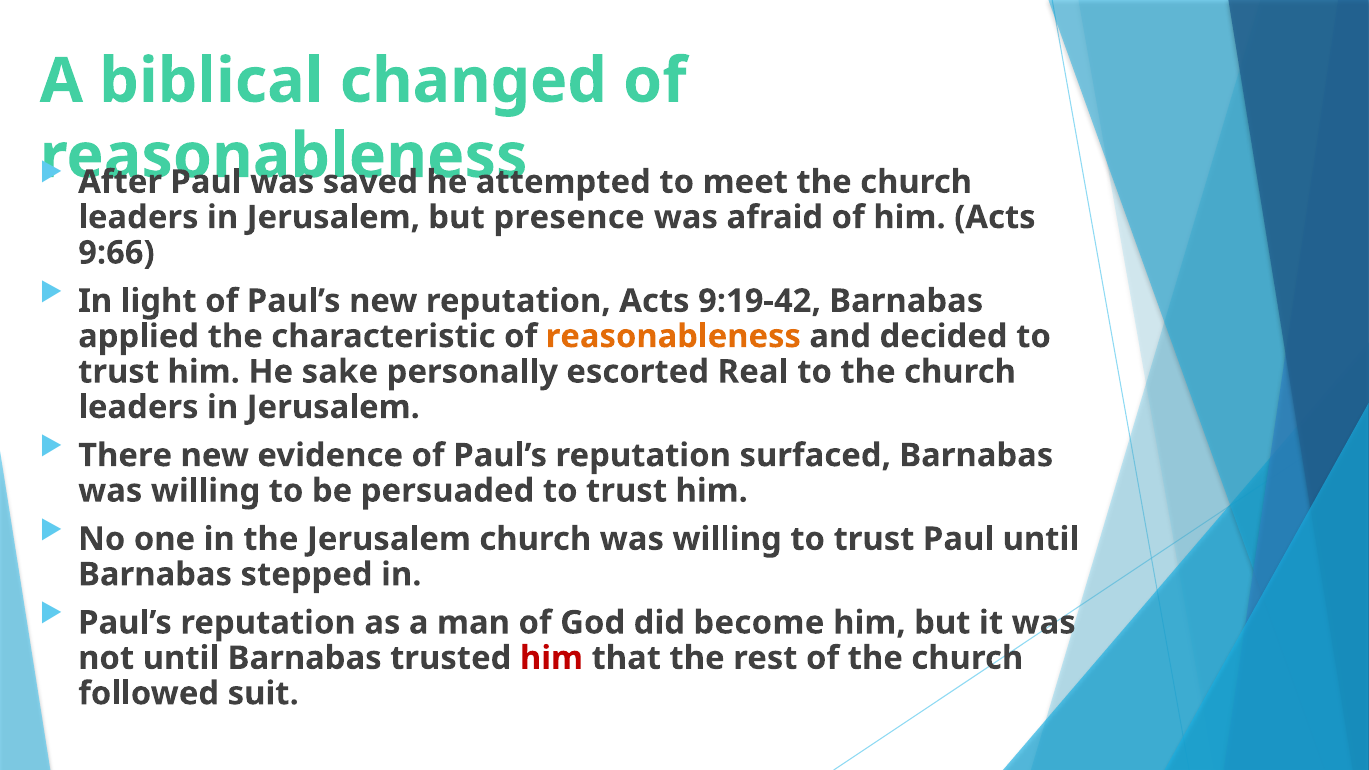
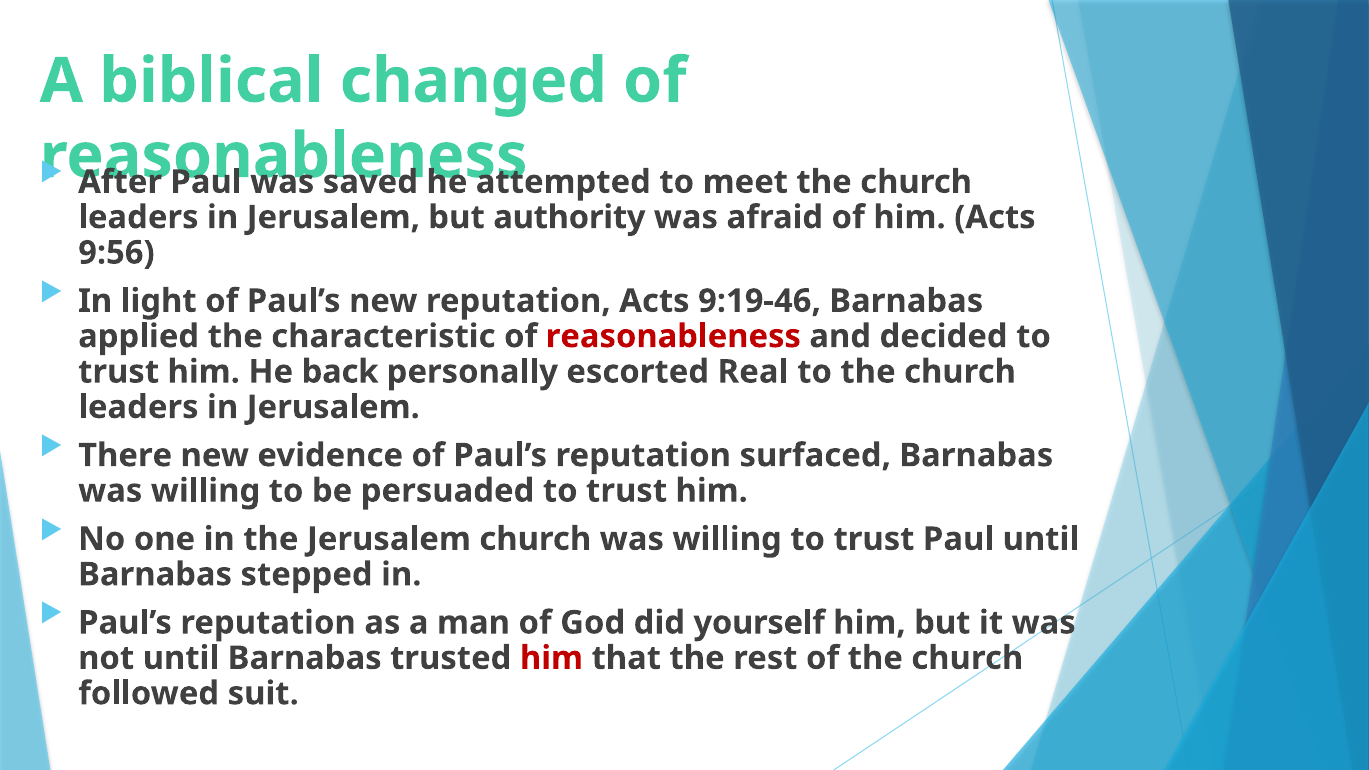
presence: presence -> authority (569, 217)
9:66: 9:66 -> 9:56 (116, 253)
9:19-42: 9:19-42 -> 9:19-46 (759, 301)
reasonableness colour: orange -> red (673, 336)
sake: sake -> back (340, 372)
become: become -> yourself (759, 623)
